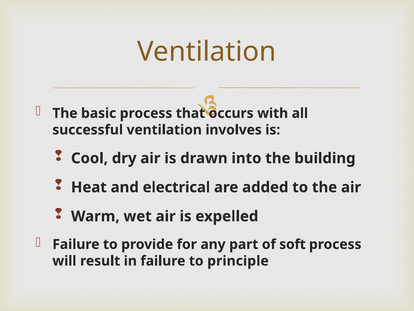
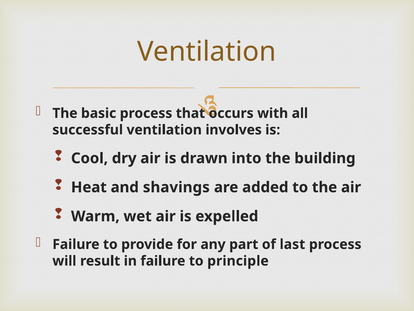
electrical: electrical -> shavings (176, 187)
soft: soft -> last (292, 244)
